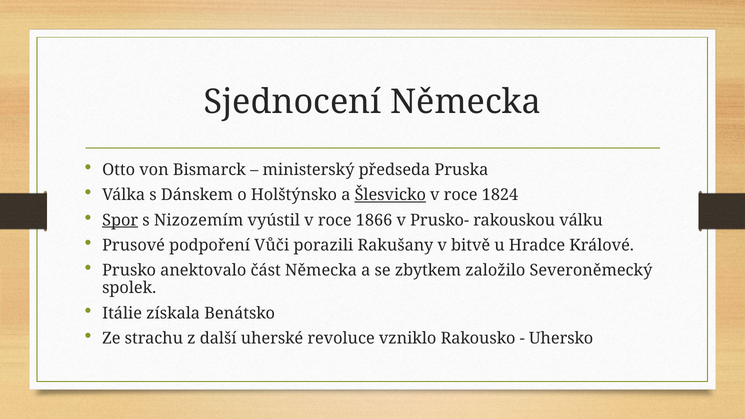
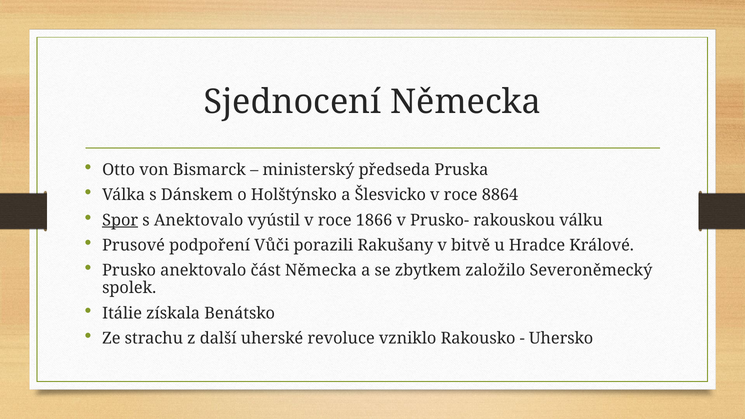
Šlesvicko underline: present -> none (390, 195)
1824: 1824 -> 8864 (500, 195)
s Nizozemím: Nizozemím -> Anektovalo (199, 220)
